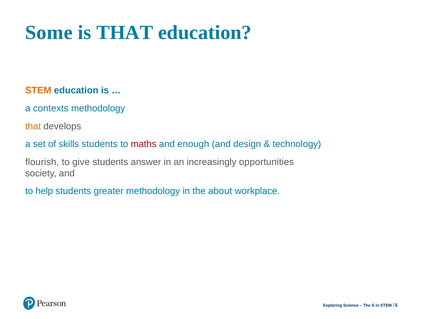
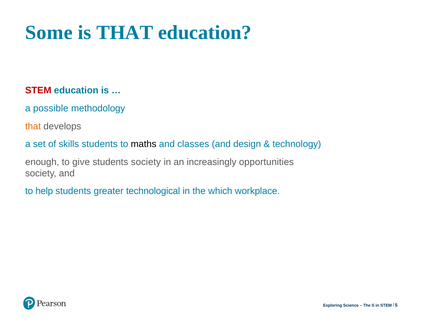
STEM colour: orange -> red (38, 90)
contexts: contexts -> possible (51, 108)
maths colour: red -> black (144, 144)
enough: enough -> classes (193, 144)
flourish: flourish -> enough (42, 162)
students answer: answer -> society (146, 162)
greater methodology: methodology -> technological (153, 191)
about: about -> which (220, 191)
